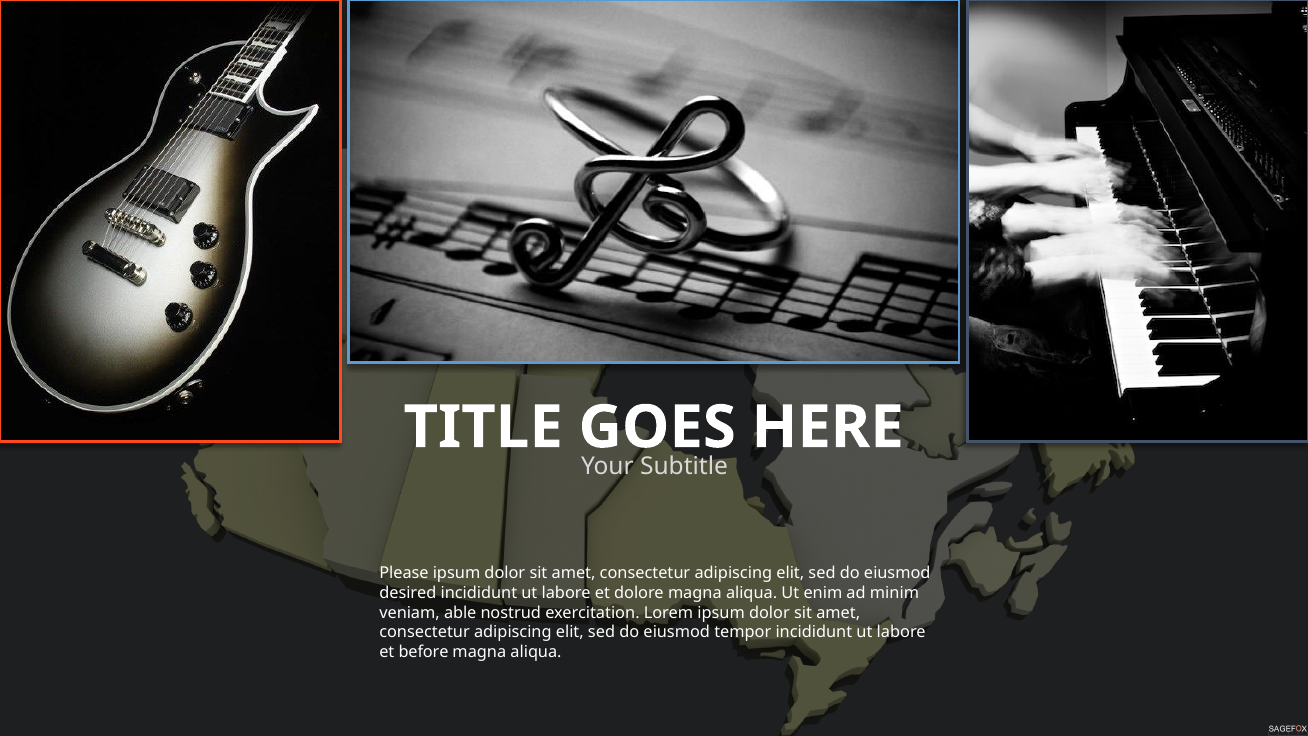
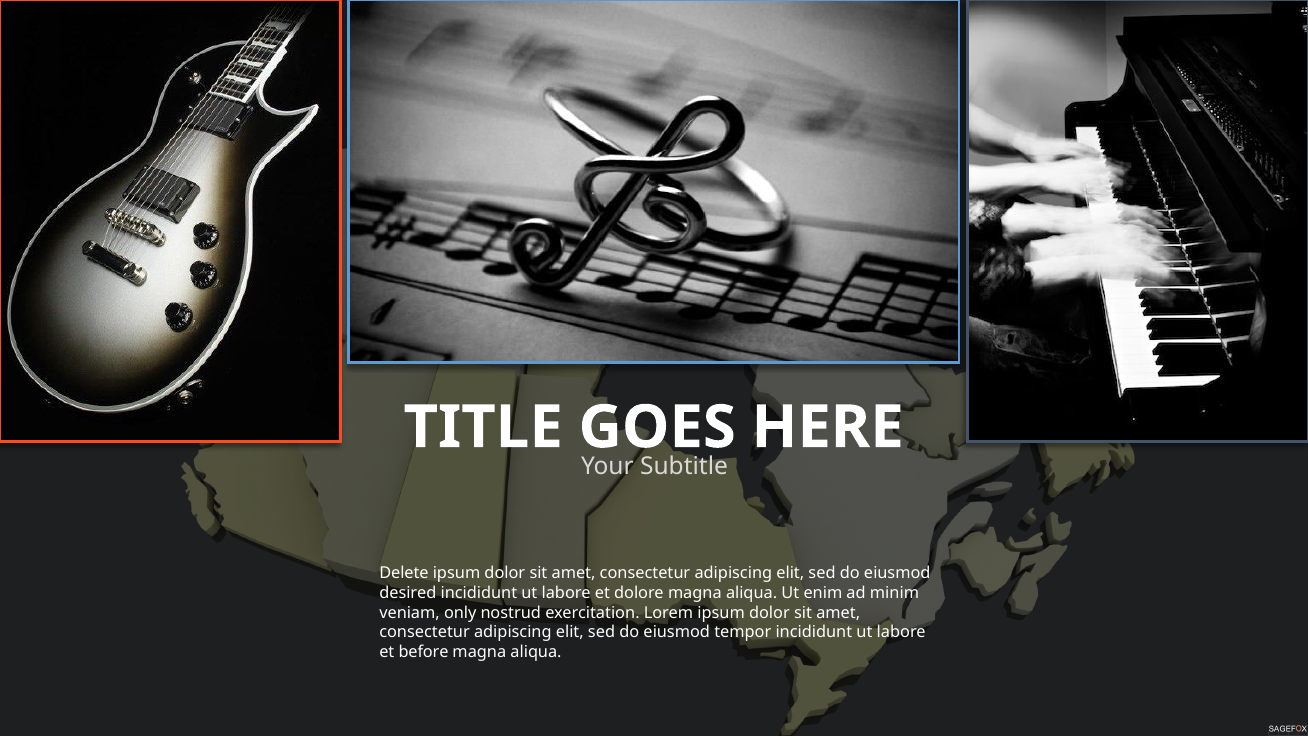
Please: Please -> Delete (404, 573)
able: able -> only (460, 612)
